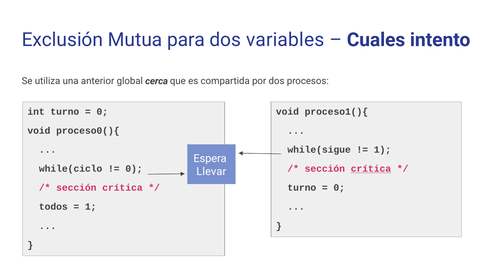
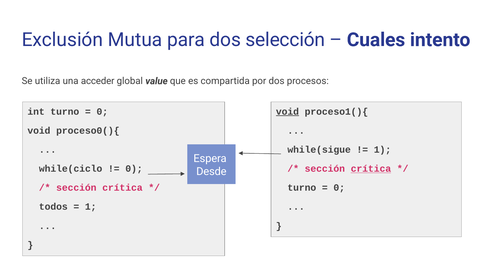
variables: variables -> selección (285, 40)
anterior: anterior -> acceder (98, 81)
cerca: cerca -> value (157, 81)
void underline: none -> present (287, 112)
Llevar: Llevar -> Desde (211, 172)
